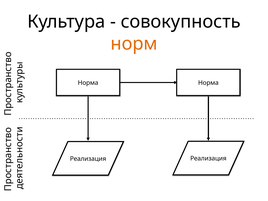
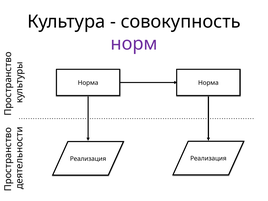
норм colour: orange -> purple (134, 44)
